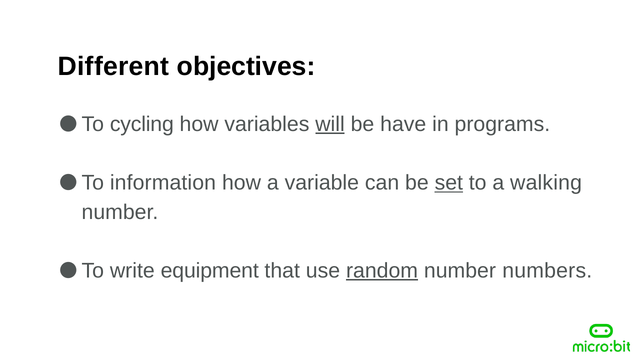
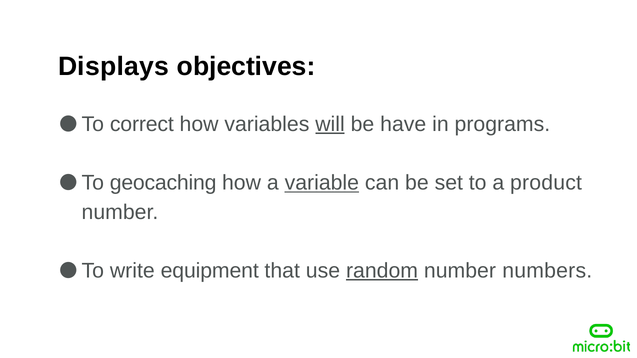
Different: Different -> Displays (114, 67)
cycling: cycling -> correct (142, 124)
information: information -> geocaching (163, 183)
variable underline: none -> present (322, 183)
set underline: present -> none (449, 183)
walking: walking -> product (546, 183)
